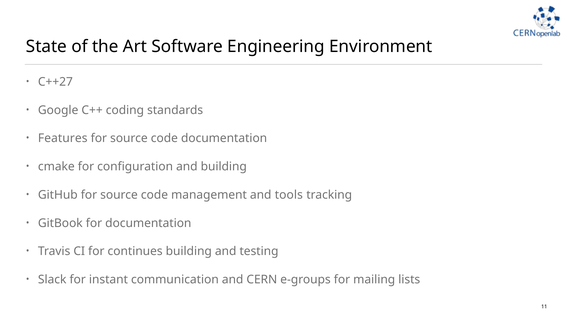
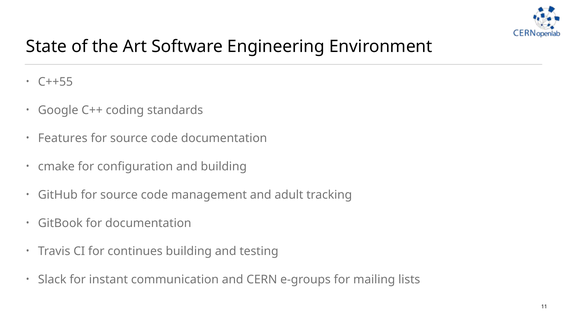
C++27: C++27 -> C++55 (55, 82)
tools: tools -> adult (289, 195)
